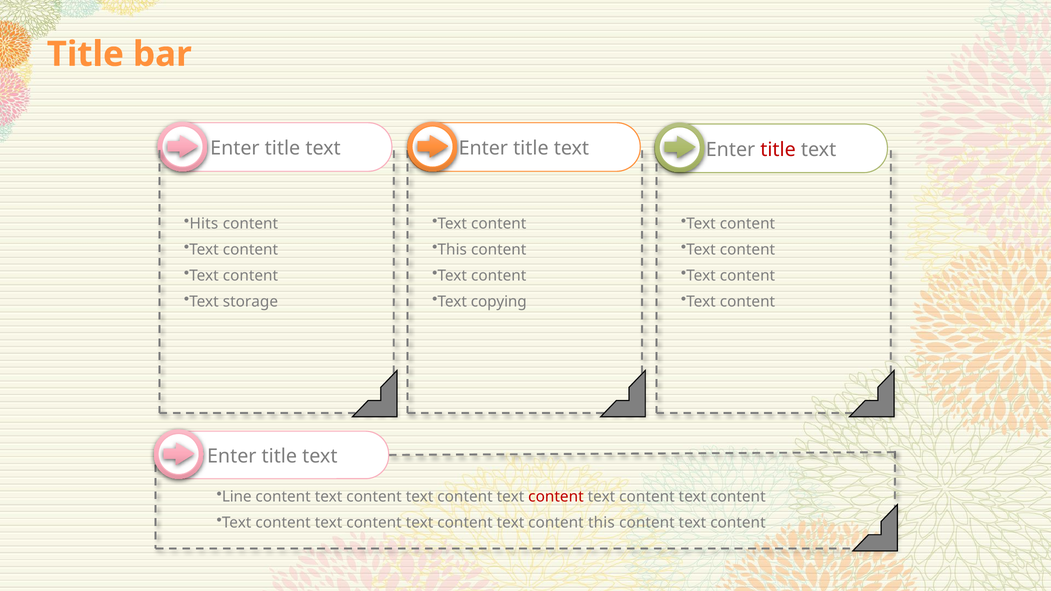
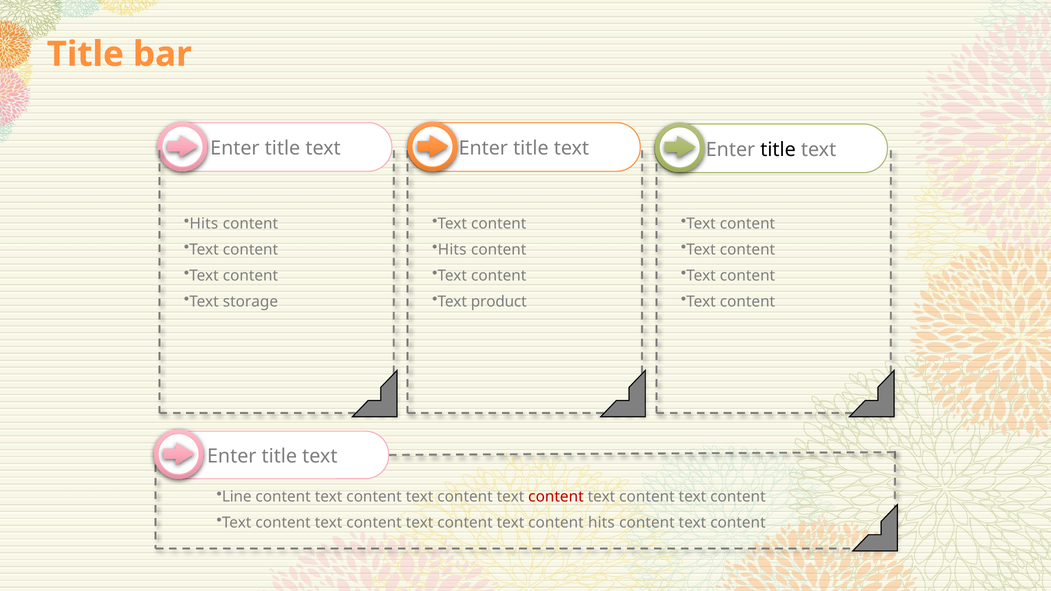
title colour: red -> black (778, 150)
This: This -> Hits (452, 250)
copying: copying -> product (499, 302)
content this: this -> hits (601, 523)
